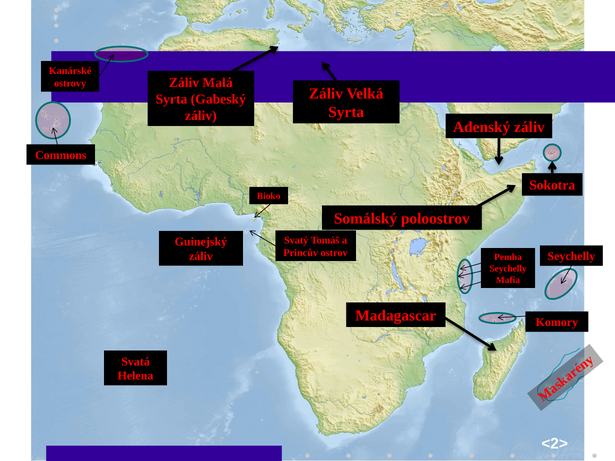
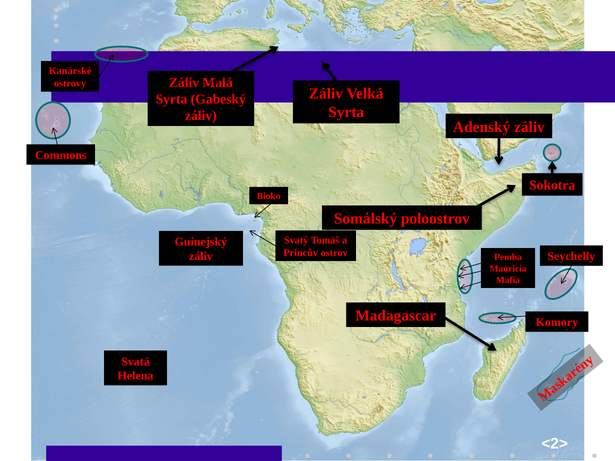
Seychelly: Seychelly -> Mauricia (508, 269)
